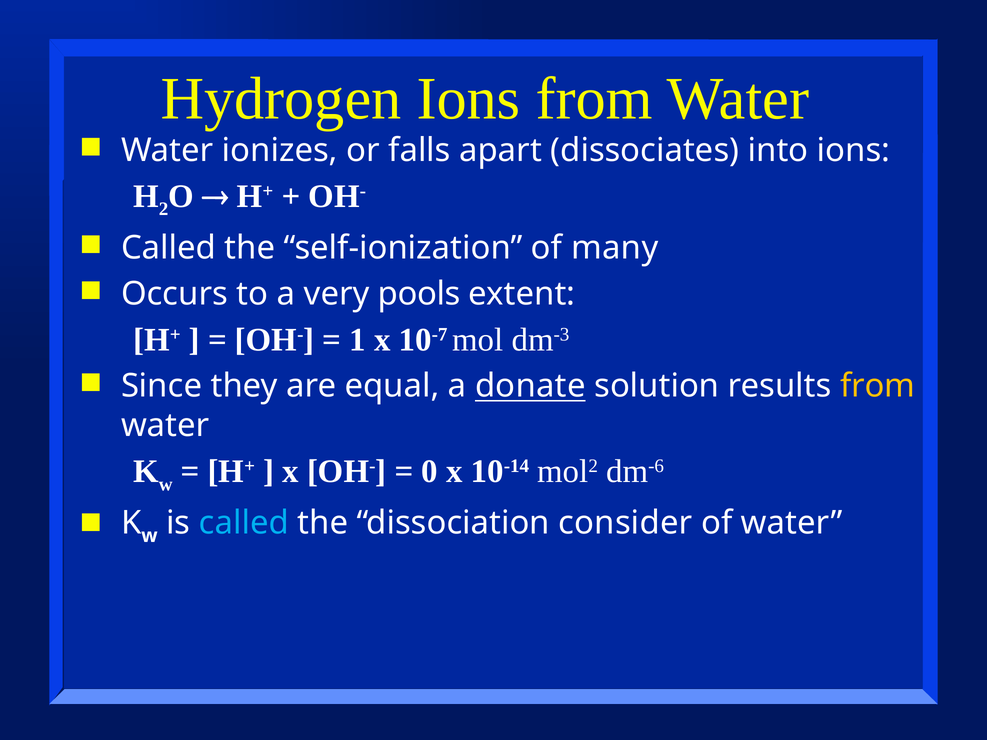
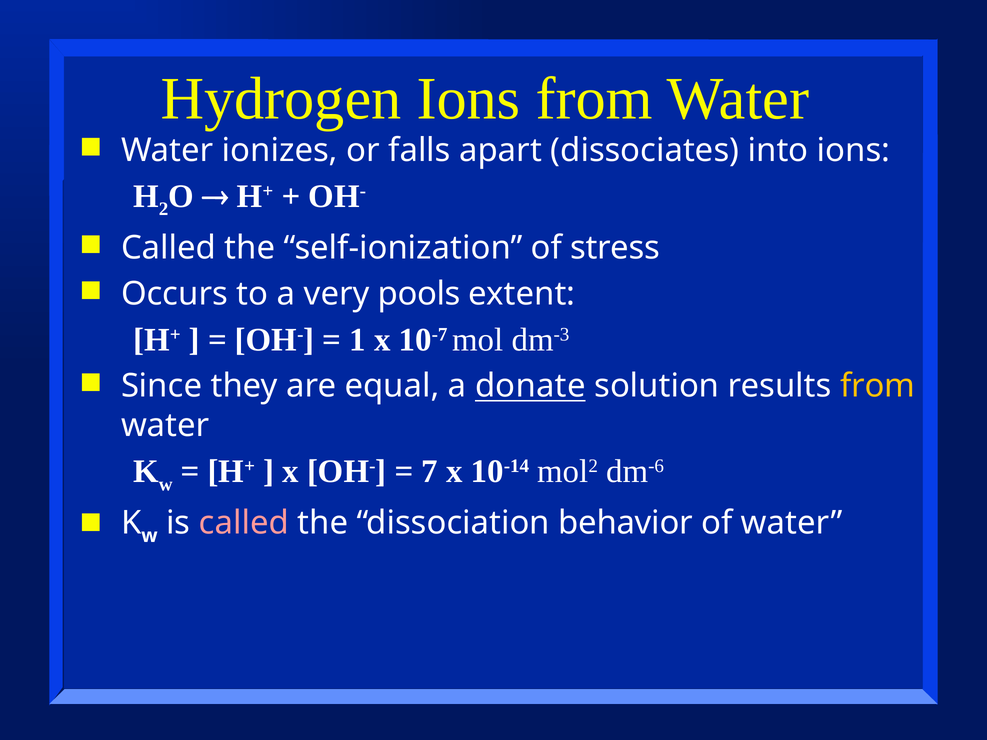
many: many -> stress (615, 248)
0: 0 -> 7 (430, 472)
called colour: light blue -> pink (244, 523)
consider: consider -> behavior (626, 523)
